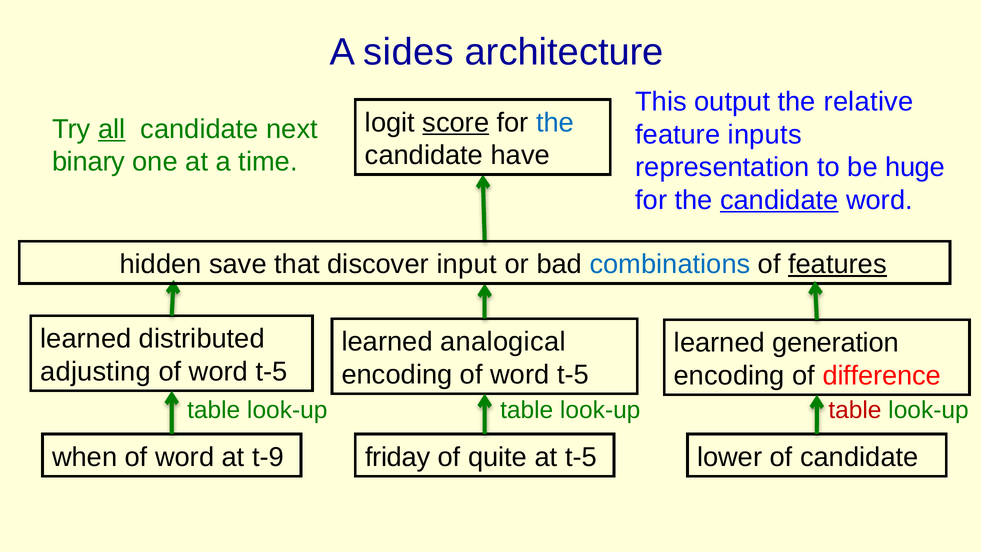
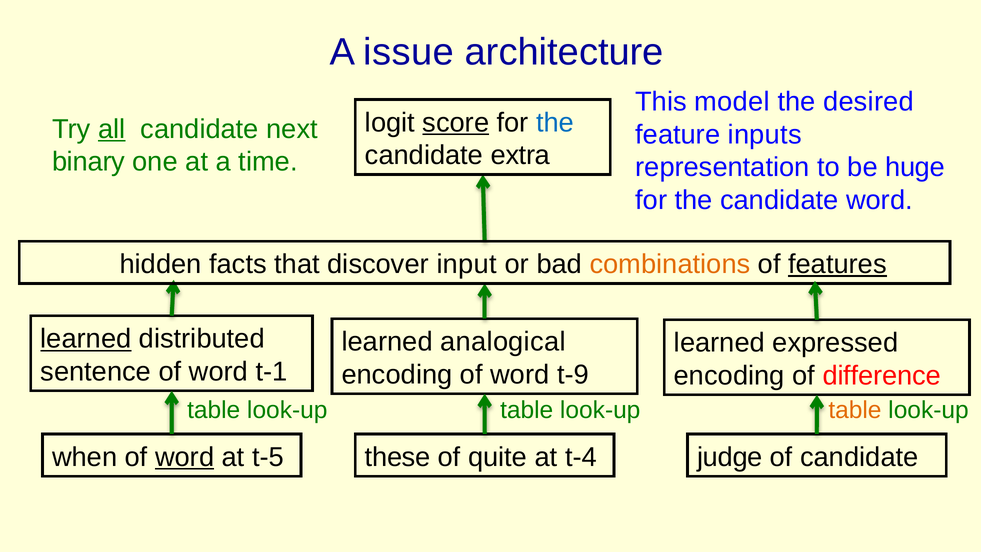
sides: sides -> issue (409, 52)
output: output -> model (732, 102)
relative: relative -> desired (869, 102)
have: have -> extra (520, 155)
candidate underline: present -> none (779, 200)
save: save -> facts (238, 264)
combinations colour: blue -> orange (670, 264)
learned underline: none -> present (86, 339)
generation: generation -> expressed (835, 343)
adjusting: adjusting -> sentence (96, 371)
t-5: t-5 -> t-1 (272, 371)
encoding of word t-5: t-5 -> t-9 (573, 374)
table colour: red -> orange (855, 410)
word underline: none -> present (185, 457)
t-9: t-9 -> t-5 (268, 457)
friday: friday -> these (398, 457)
at t-5: t-5 -> t-4 (581, 457)
lower: lower -> judge (730, 457)
